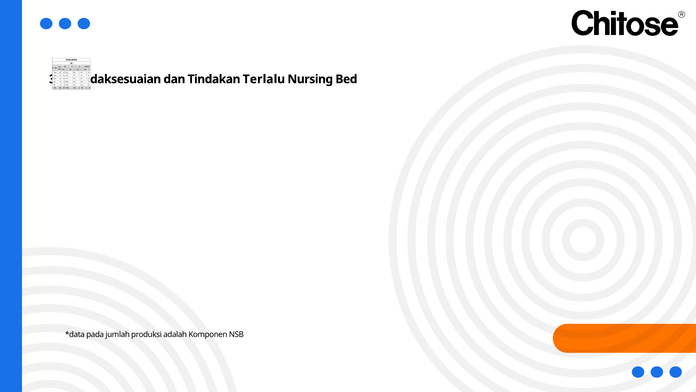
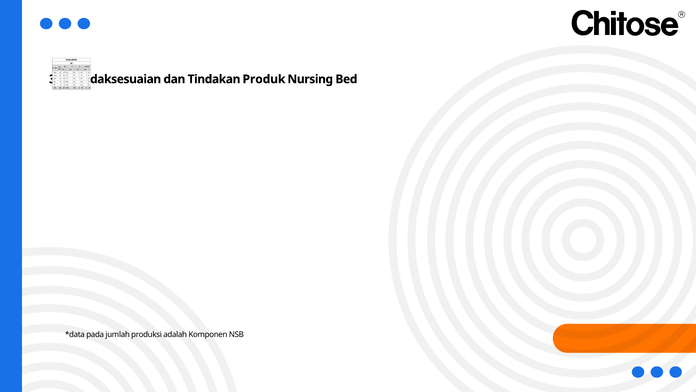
Terlalu: Terlalu -> Produk (264, 79)
